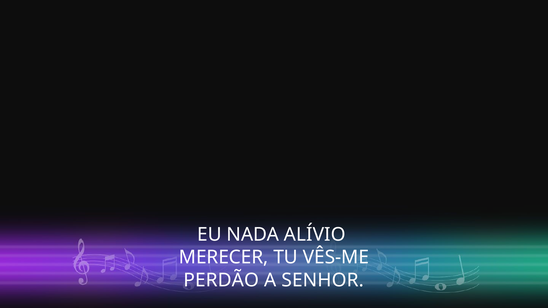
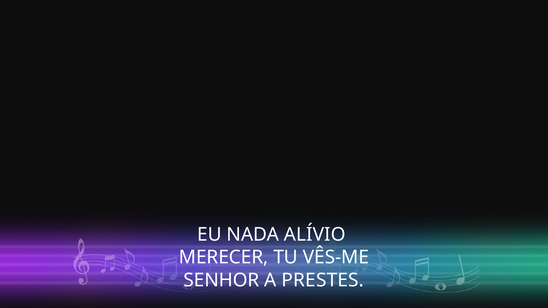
PERDÃO: PERDÃO -> SENHOR (221, 280)
SENHOR: SENHOR -> PRESTES (323, 280)
